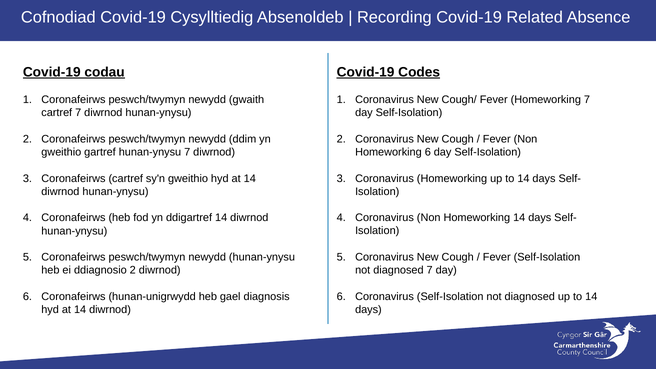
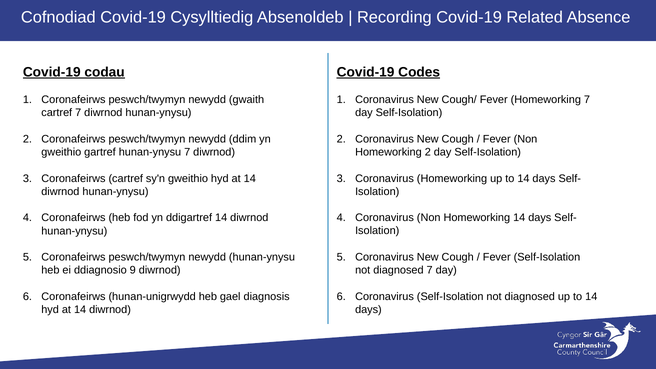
Homeworking 6: 6 -> 2 (428, 152)
ddiagnosio 2: 2 -> 9 (133, 270)
